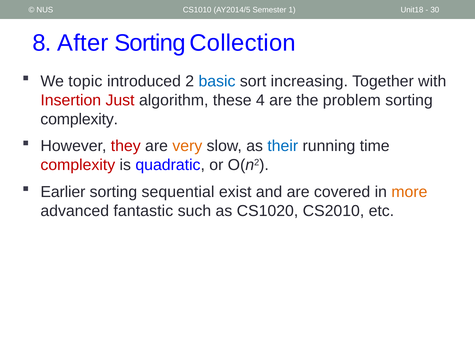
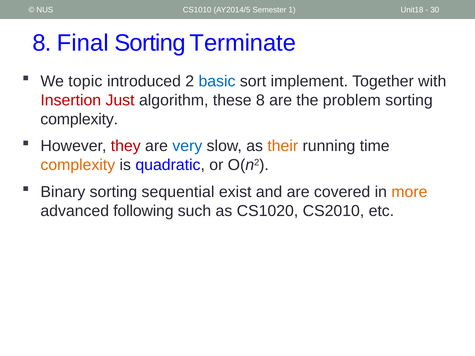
After: After -> Final (83, 43)
Collection: Collection -> Terminate (243, 43)
increasing: increasing -> implement (309, 81)
these 4: 4 -> 8 (260, 100)
very colour: orange -> blue (187, 146)
their colour: blue -> orange (283, 146)
complexity colour: red -> orange (78, 165)
Earlier: Earlier -> Binary (63, 192)
fantastic: fantastic -> following (143, 211)
